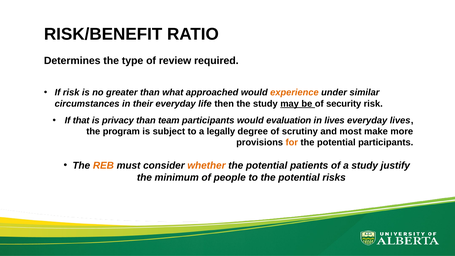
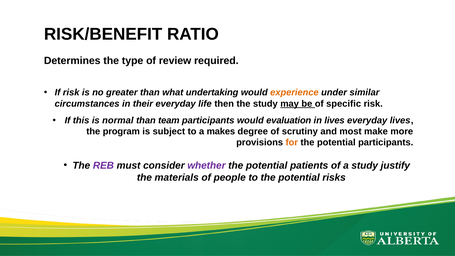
approached: approached -> undertaking (212, 92)
security: security -> specific (344, 104)
that: that -> this (81, 120)
privacy: privacy -> normal (118, 120)
legally: legally -> makes (221, 131)
REB colour: orange -> purple (103, 166)
whether colour: orange -> purple (206, 166)
minimum: minimum -> materials (177, 177)
